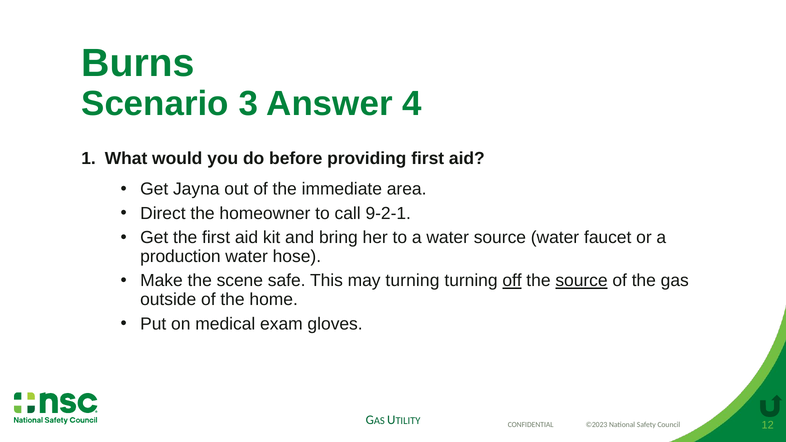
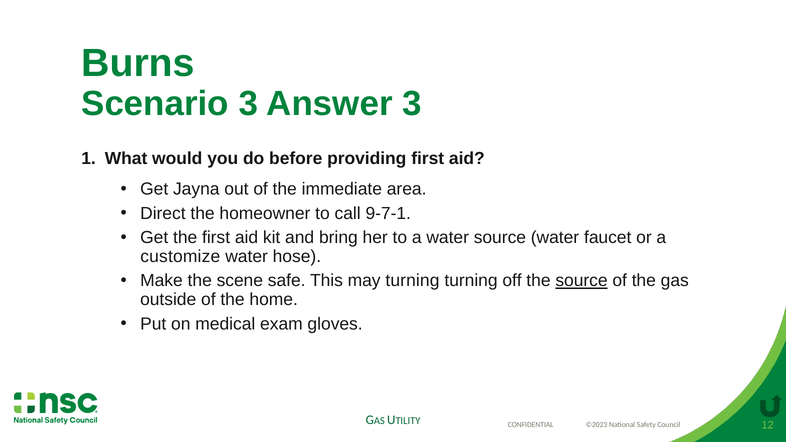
Answer 4: 4 -> 3 (412, 104)
9-2-1: 9-2-1 -> 9-7-1 (388, 213)
production: production -> customize (180, 257)
off underline: present -> none (512, 281)
